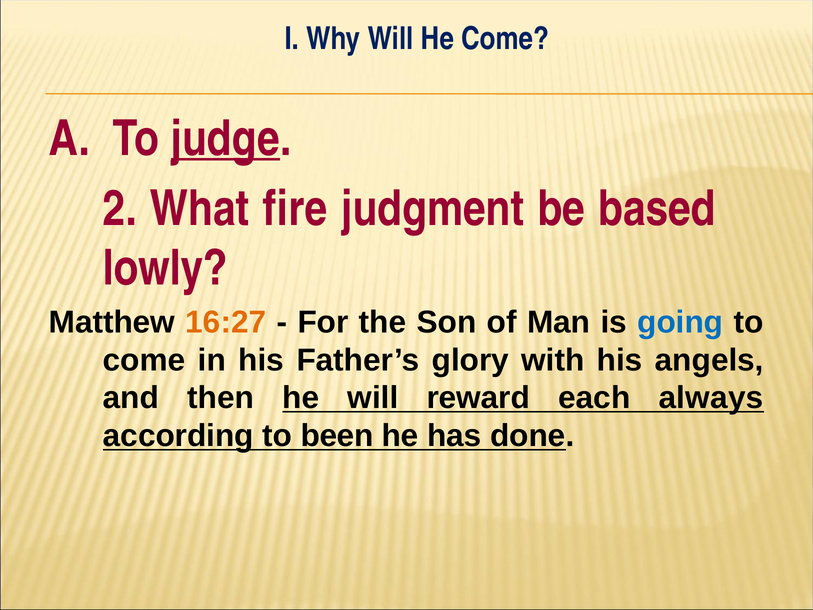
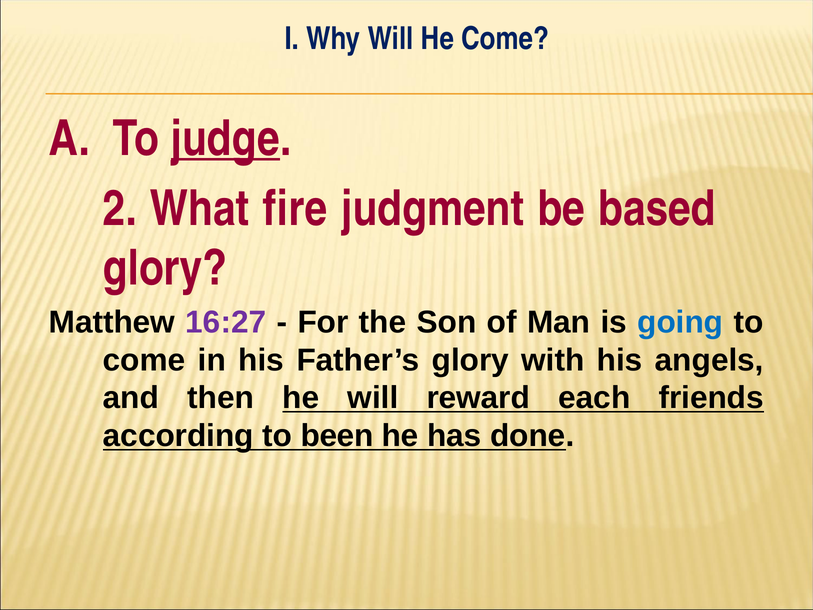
lowly: lowly -> glory (165, 268)
16:27 colour: orange -> purple (226, 322)
always: always -> friends (711, 398)
